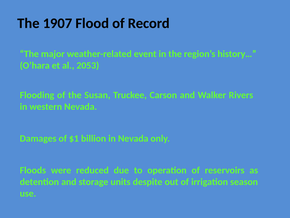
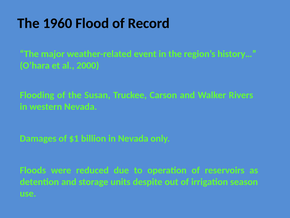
1907: 1907 -> 1960 (58, 23)
2053: 2053 -> 2000 (88, 65)
